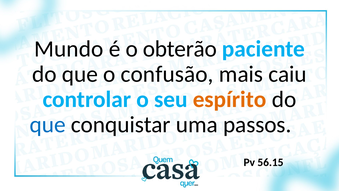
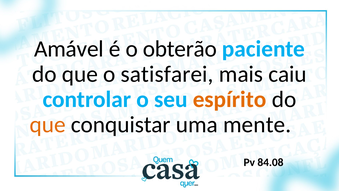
Mundo: Mundo -> Amável (69, 49)
confusão: confusão -> satisfarei (167, 74)
que colour: blue -> orange (48, 124)
passos: passos -> mente (257, 124)
56.15: 56.15 -> 84.08 (270, 162)
